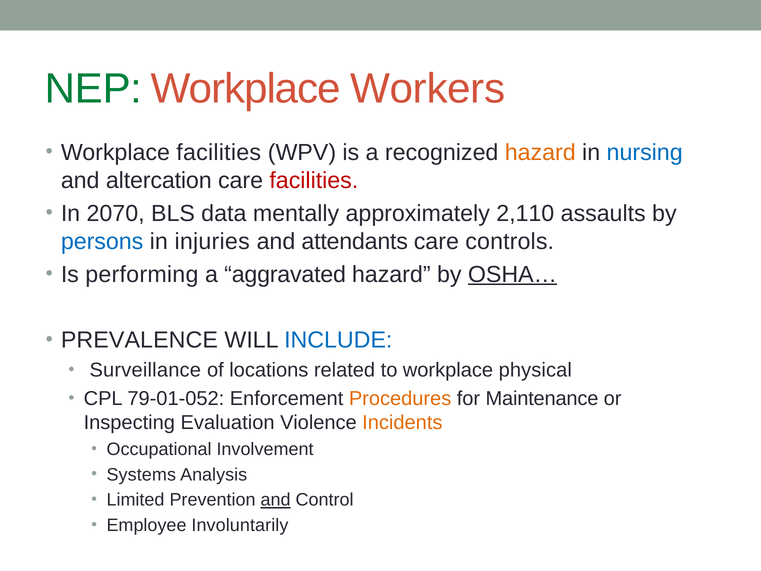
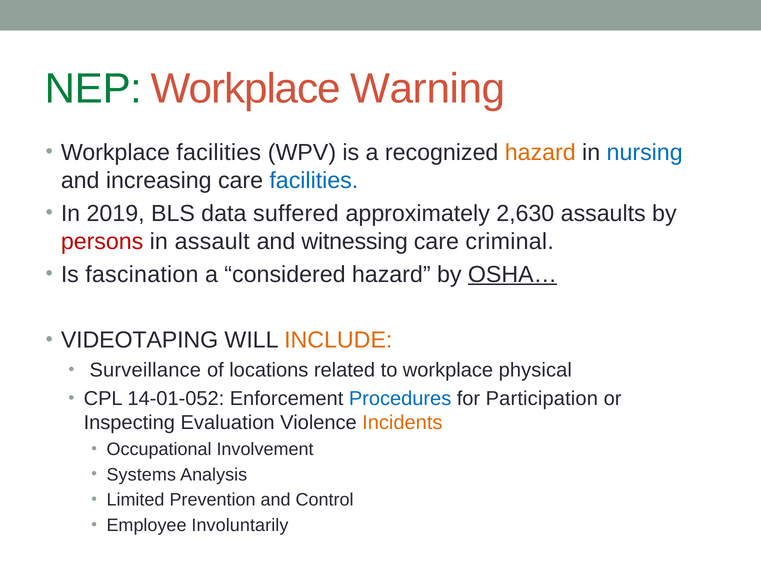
Workers: Workers -> Warning (428, 89)
altercation: altercation -> increasing (159, 180)
facilities colour: red -> blue (314, 180)
2070: 2070 -> 2019 (116, 213)
mentally: mentally -> suffered (296, 213)
2,110: 2,110 -> 2,630 (525, 213)
persons colour: blue -> red (102, 241)
injuries: injuries -> assault (212, 241)
attendants: attendants -> witnessing (355, 241)
controls: controls -> criminal (510, 241)
performing: performing -> fascination (142, 274)
aggravated: aggravated -> considered (285, 274)
PREVALENCE: PREVALENCE -> VIDEOTAPING (140, 340)
INCLUDE colour: blue -> orange (338, 340)
79-01-052: 79-01-052 -> 14-01-052 (176, 398)
Procedures colour: orange -> blue (400, 398)
Maintenance: Maintenance -> Participation (542, 398)
and underline: present -> none (276, 500)
